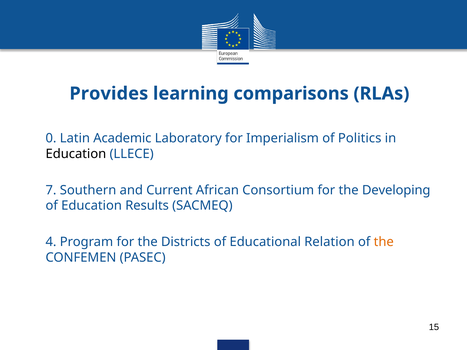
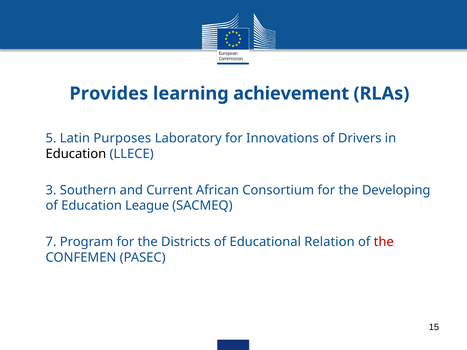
comparisons: comparisons -> achievement (291, 94)
0: 0 -> 5 (51, 138)
Academic: Academic -> Purposes (122, 138)
Imperialism: Imperialism -> Innovations (282, 138)
Politics: Politics -> Drivers (360, 138)
7: 7 -> 3 (51, 190)
Results: Results -> League (147, 206)
4: 4 -> 7 (51, 242)
the colour: orange -> red (384, 242)
